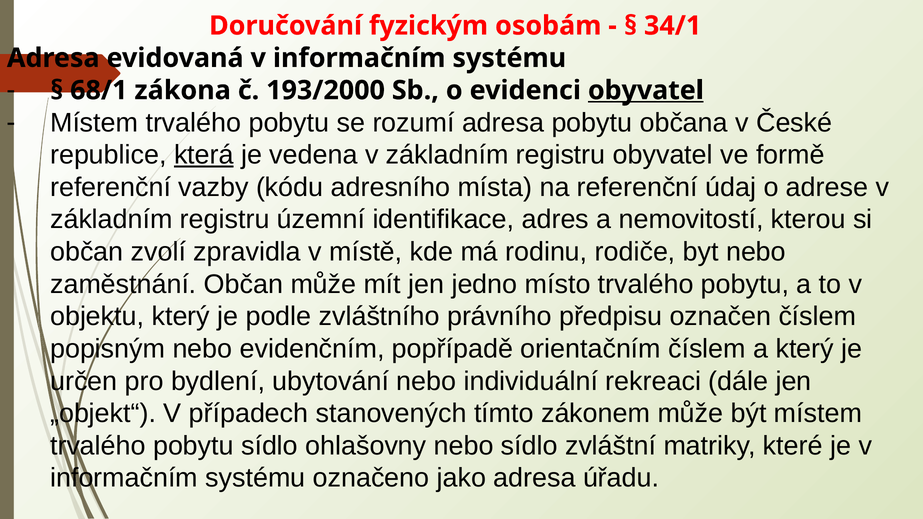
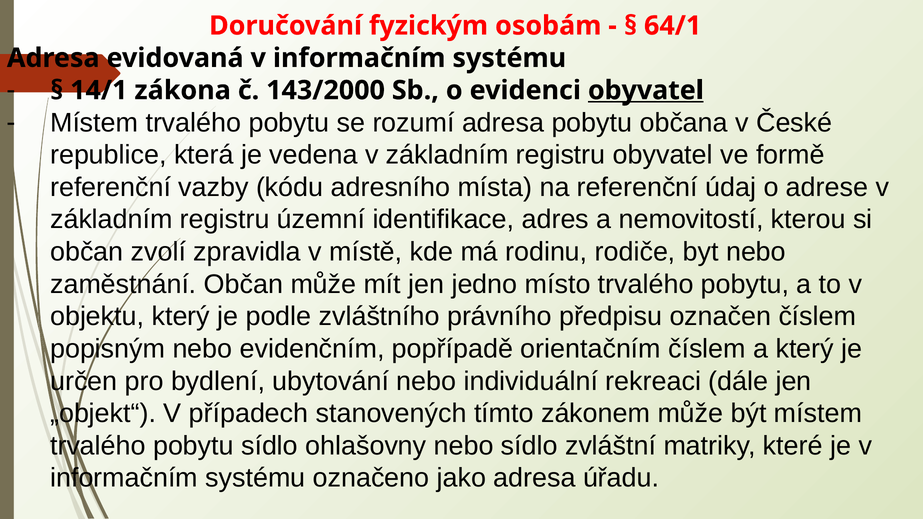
34/1: 34/1 -> 64/1 (673, 26)
68/1: 68/1 -> 14/1 (99, 90)
193/2000: 193/2000 -> 143/2000 (326, 90)
která underline: present -> none (204, 155)
